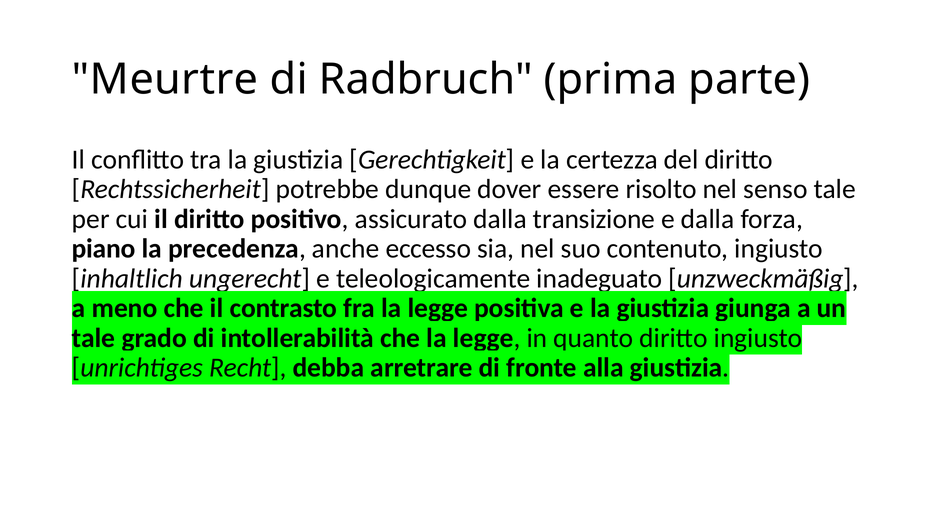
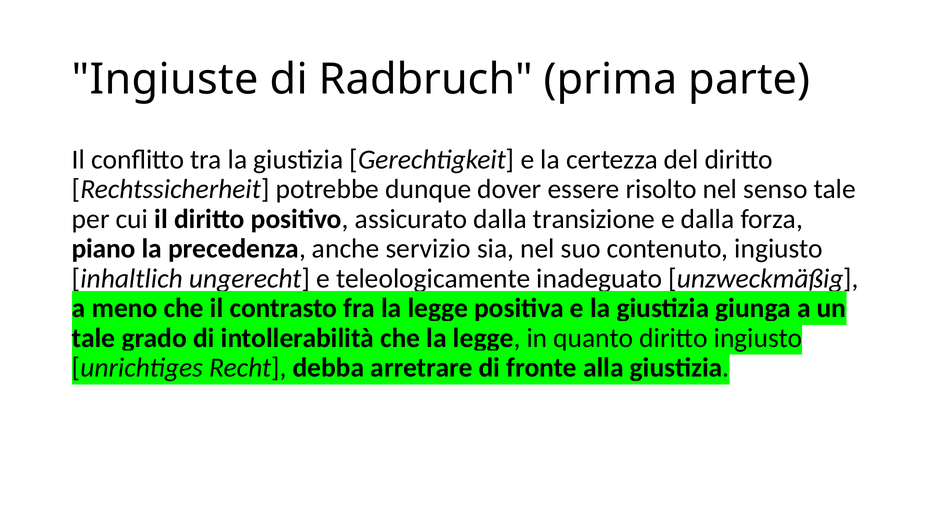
Meurtre: Meurtre -> Ingiuste (165, 79)
eccesso: eccesso -> servizio (428, 249)
